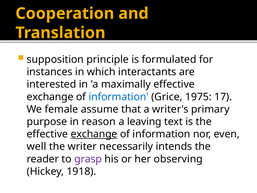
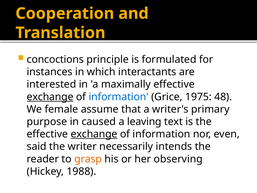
supposition: supposition -> concoctions (55, 59)
exchange underline: none -> present (50, 97)
17: 17 -> 48 (223, 97)
reason: reason -> caused (99, 122)
well: well -> said (37, 146)
grasp colour: purple -> orange (88, 159)
1918: 1918 -> 1988 (81, 171)
